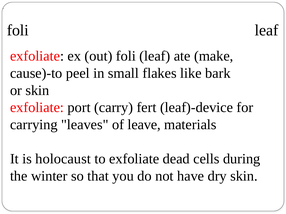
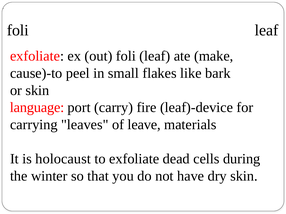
exfoliate: exfoliate -> language (37, 108)
fert: fert -> fire (147, 108)
